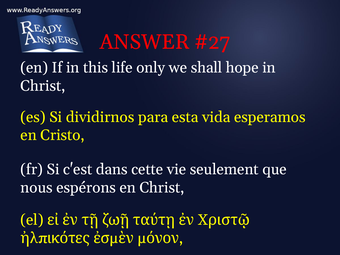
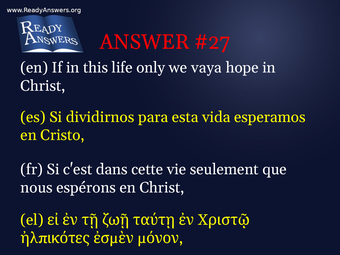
shall: shall -> vaya (206, 68)
